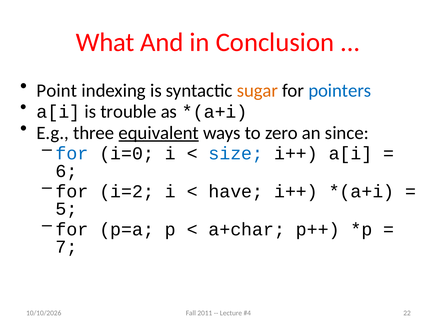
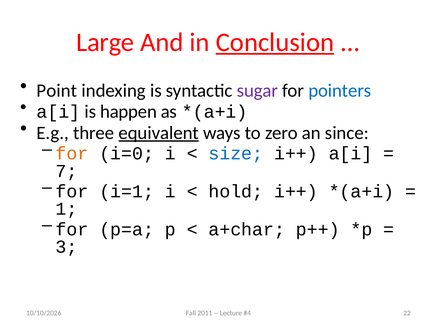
What: What -> Large (105, 42)
Conclusion underline: none -> present (275, 42)
sugar colour: orange -> purple (257, 91)
trouble: trouble -> happen (128, 112)
for colour: blue -> orange (72, 153)
6: 6 -> 7 (67, 171)
i=2: i=2 -> i=1 (127, 191)
have: have -> hold (236, 191)
5: 5 -> 1 (67, 209)
7: 7 -> 3 (67, 247)
